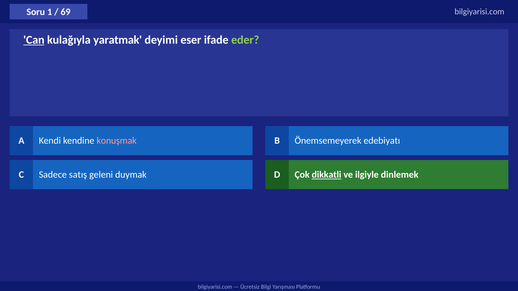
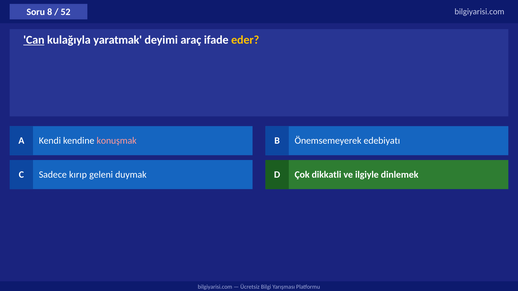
1: 1 -> 8 (50, 12)
69: 69 -> 52 (66, 12)
eser: eser -> araç (191, 40)
eder colour: light green -> yellow (245, 40)
satış: satış -> kırıp (78, 175)
dikkatli underline: present -> none (327, 175)
